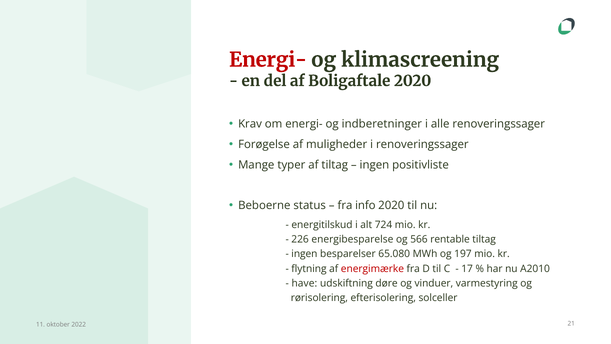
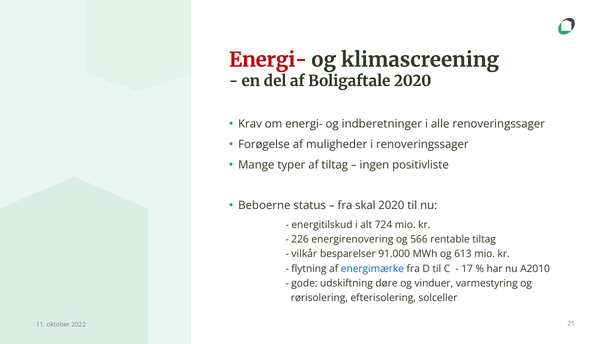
info: info -> skal (365, 205)
energibesparelse: energibesparelse -> energirenovering (352, 239)
ingen: ingen -> vilkår (304, 254)
65.080: 65.080 -> 91.000 (394, 254)
197: 197 -> 613 (463, 254)
energimærke colour: red -> blue (372, 268)
have: have -> gode (304, 283)
